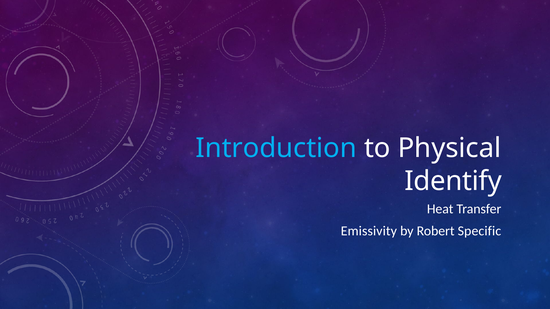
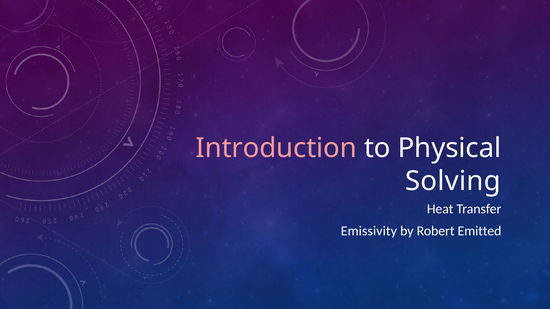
Introduction colour: light blue -> pink (276, 148)
Identify: Identify -> Solving (453, 181)
Specific: Specific -> Emitted (480, 231)
